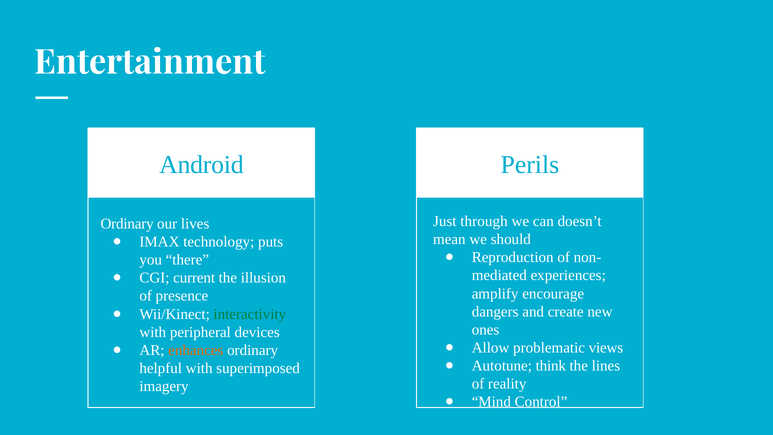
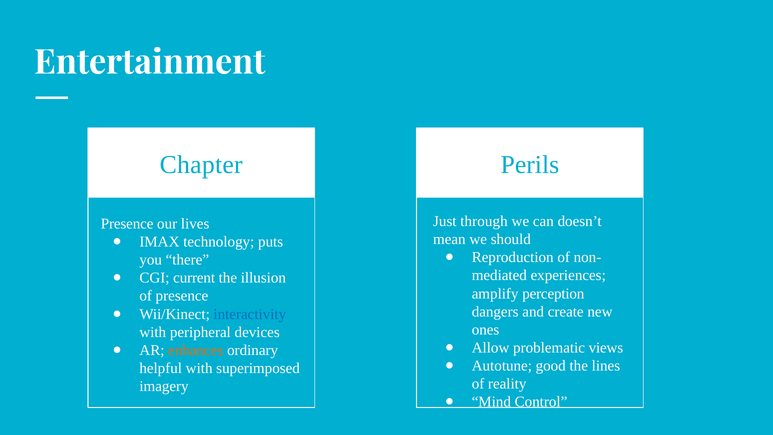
Android: Android -> Chapter (201, 165)
Ordinary: Ordinary -> Presence (127, 224)
encourage: encourage -> perception (553, 293)
interactivity colour: green -> blue (250, 314)
think: think -> good (551, 366)
